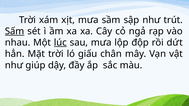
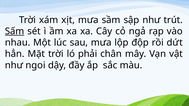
lúc underline: present -> none (60, 43)
giấu: giấu -> phải (88, 54)
giúp: giúp -> ngoi (35, 65)
